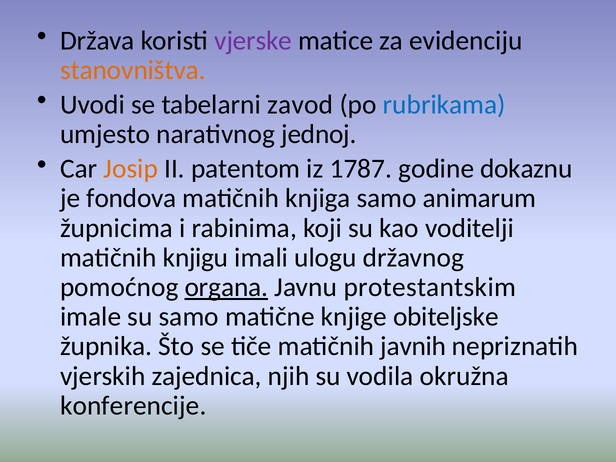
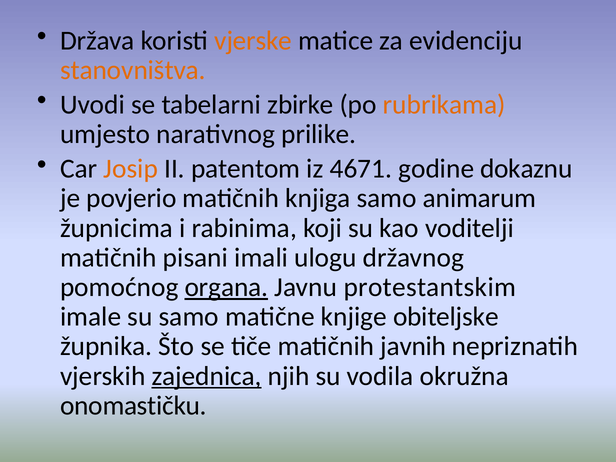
vjerske colour: purple -> orange (253, 41)
zavod: zavod -> zbirke (300, 105)
rubrikama colour: blue -> orange (444, 105)
jednoj: jednoj -> prilike (319, 134)
1787: 1787 -> 4671 (361, 169)
fondova: fondova -> povjerio (131, 198)
knjigu: knjigu -> pisani (195, 258)
zajednica underline: none -> present (207, 376)
konferencije: konferencije -> onomastičku (133, 406)
